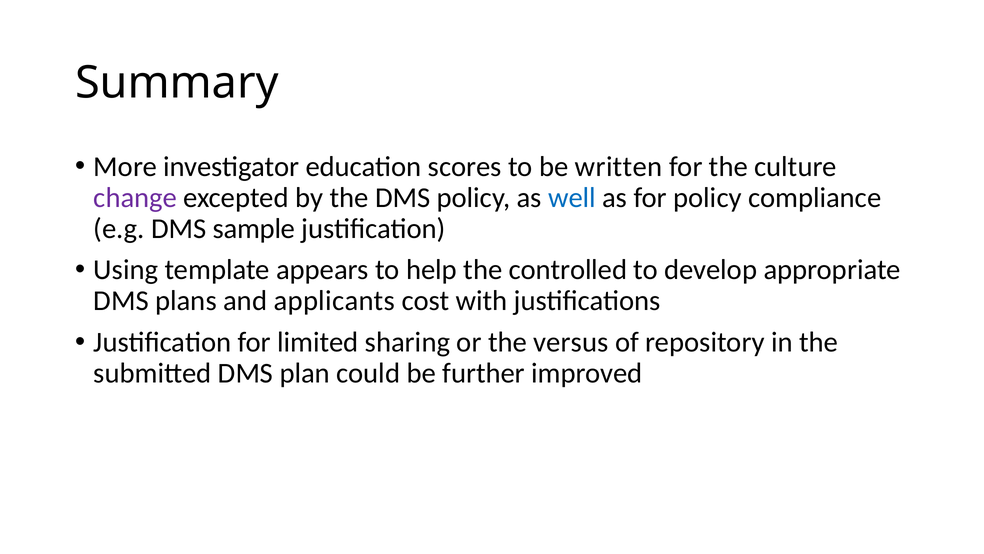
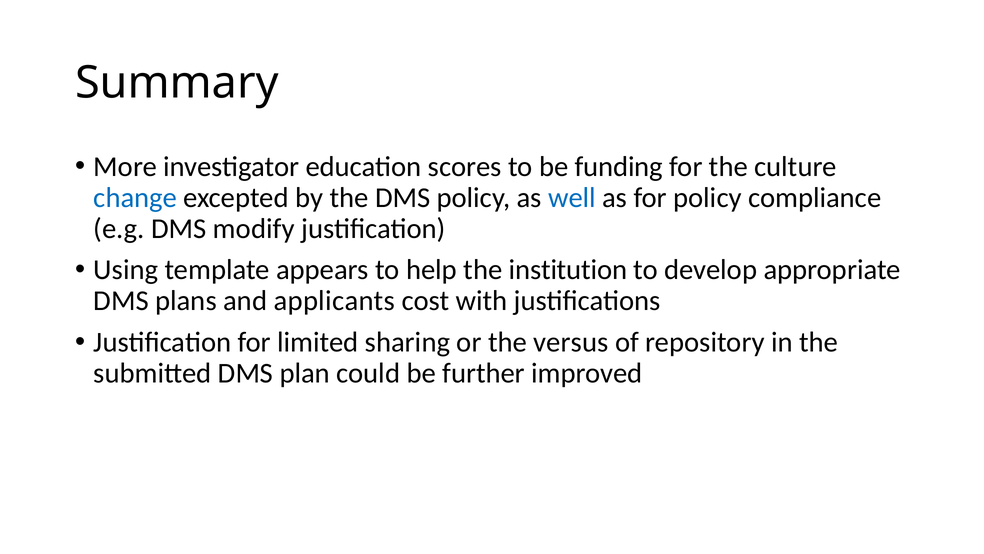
written: written -> funding (619, 166)
change colour: purple -> blue (135, 197)
sample: sample -> modify (254, 228)
controlled: controlled -> institution (568, 270)
